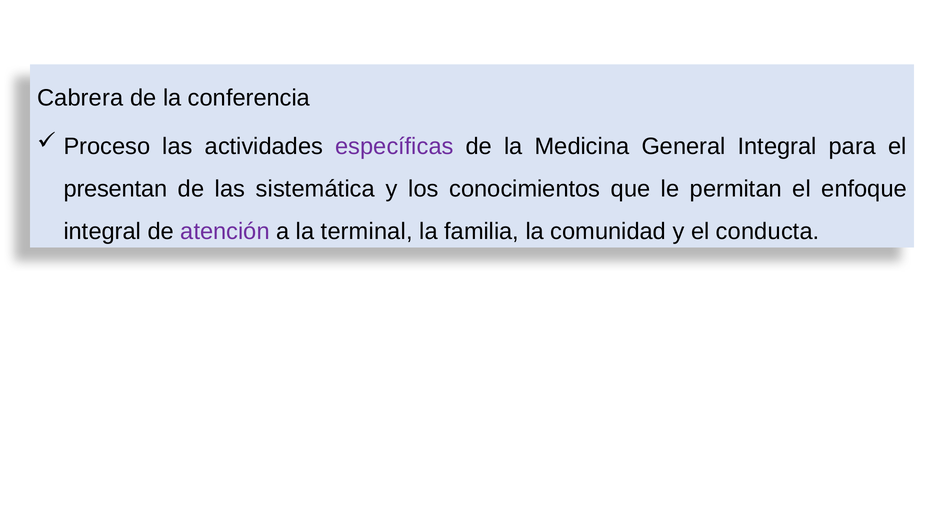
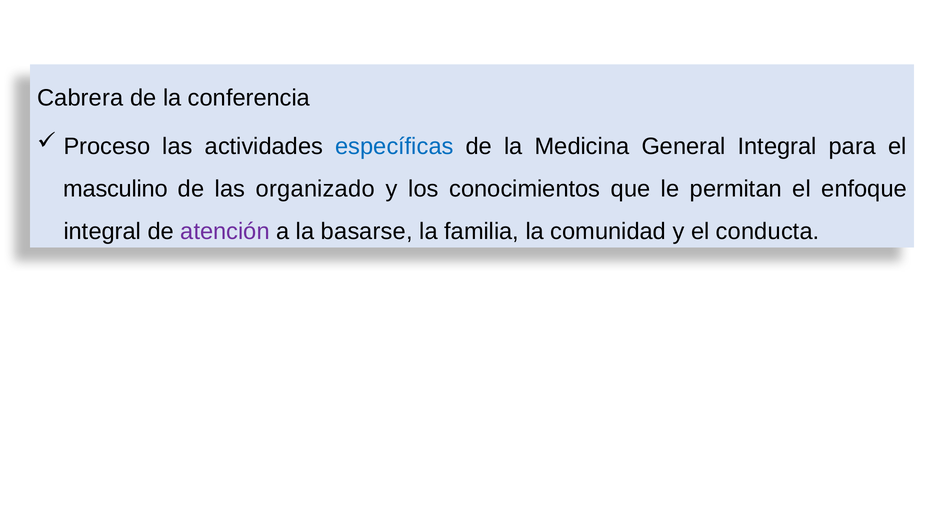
específicas colour: purple -> blue (394, 146)
presentan: presentan -> masculino (116, 189)
sistemática: sistemática -> organizado (315, 189)
terminal: terminal -> basarse (367, 231)
